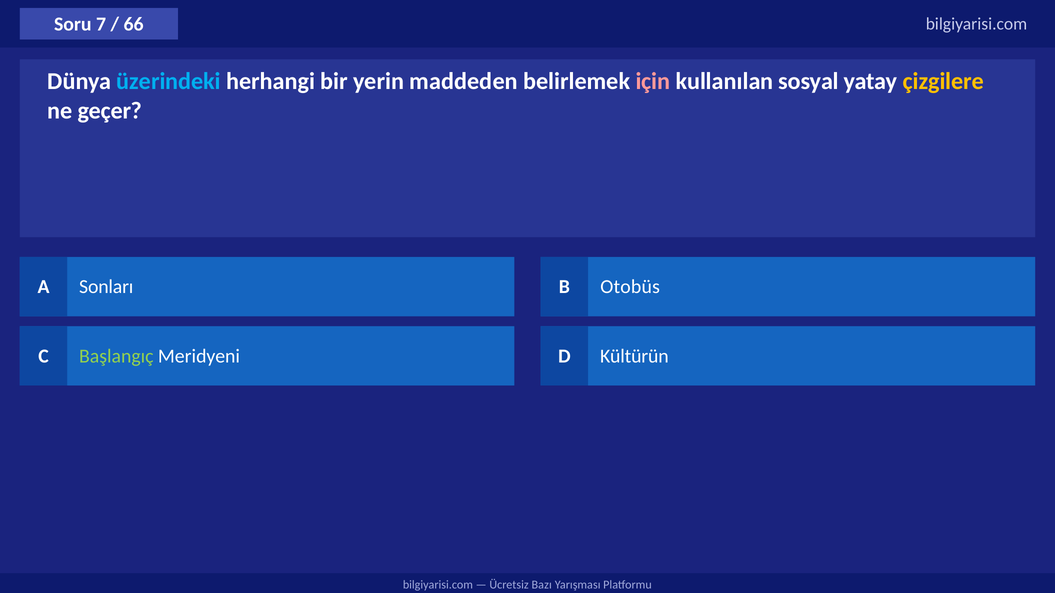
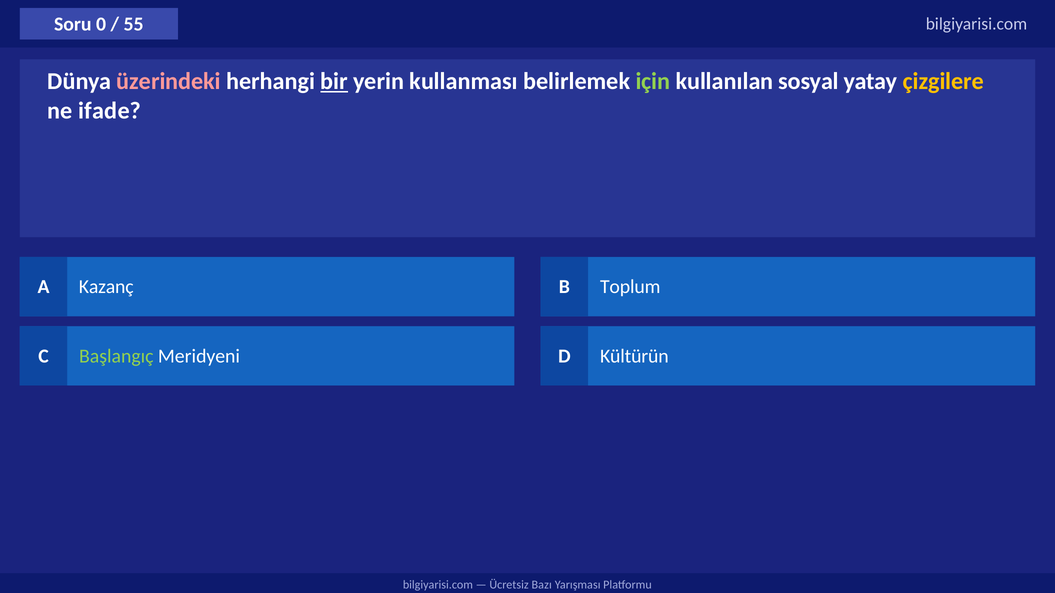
7: 7 -> 0 (101, 24)
66: 66 -> 55 (134, 24)
üzerindeki colour: light blue -> pink (169, 81)
bir underline: none -> present (334, 81)
maddeden: maddeden -> kullanması (464, 81)
için colour: pink -> light green (653, 81)
geçer: geçer -> ifade (110, 111)
Sonları: Sonları -> Kazanç (106, 287)
Otobüs: Otobüs -> Toplum (630, 287)
